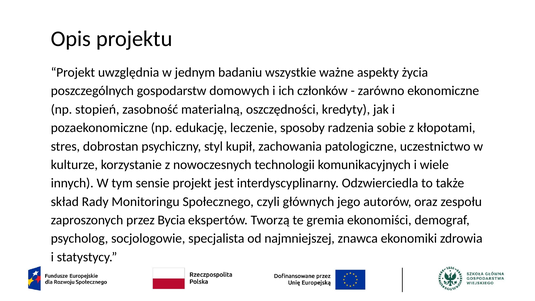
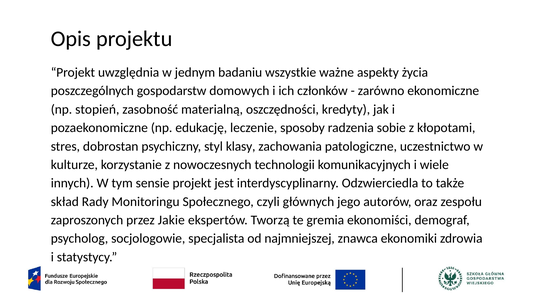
kupił: kupił -> klasy (241, 146)
Bycia: Bycia -> Jakie (171, 220)
